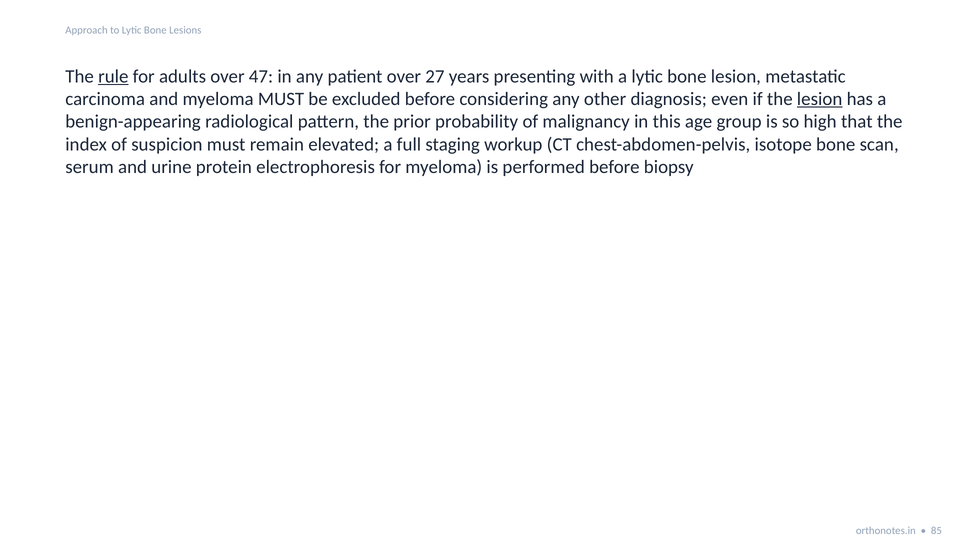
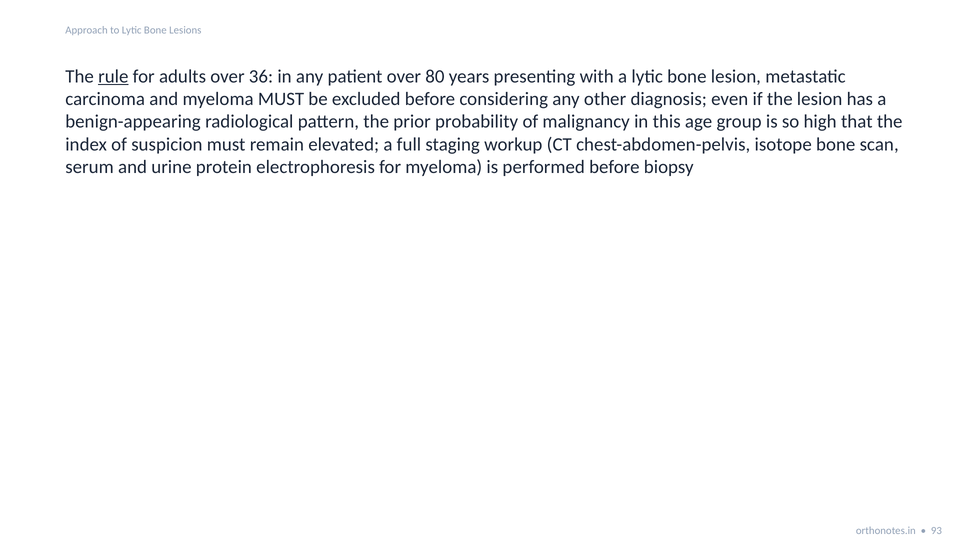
47: 47 -> 36 (261, 76)
27: 27 -> 80 (435, 76)
lesion underline: present -> none (820, 99)
85: 85 -> 93 (936, 530)
